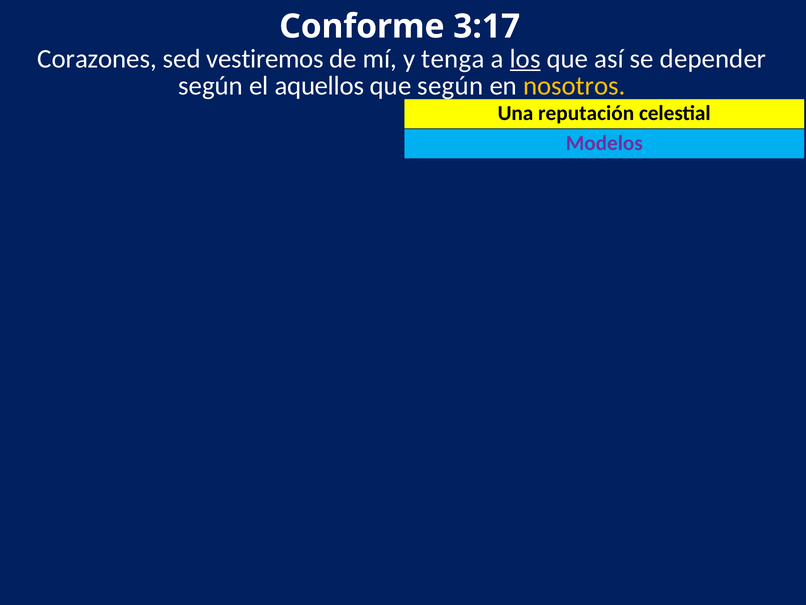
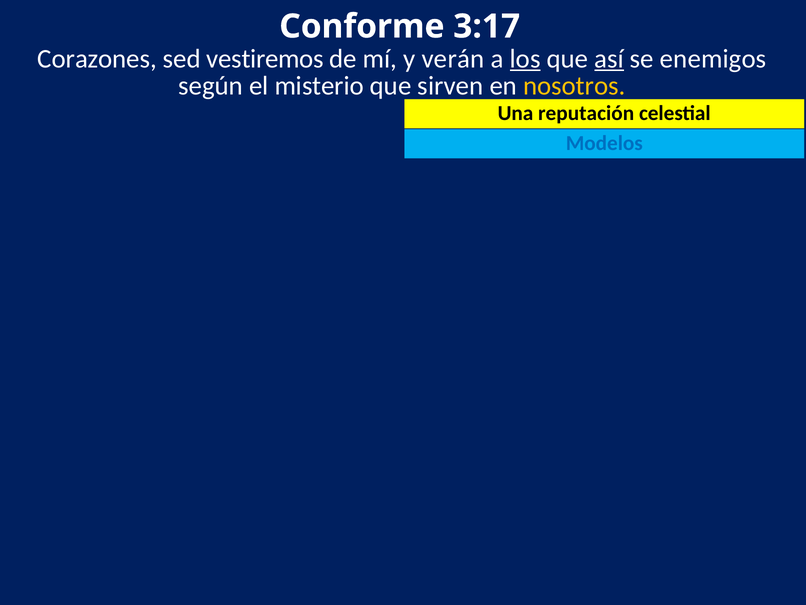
tenga: tenga -> verán (453, 59)
así underline: none -> present (609, 59)
depender: depender -> enemigos (713, 59)
aquellos: aquellos -> misterio (319, 86)
que según: según -> sirven (450, 86)
Modelos colour: purple -> blue (604, 143)
